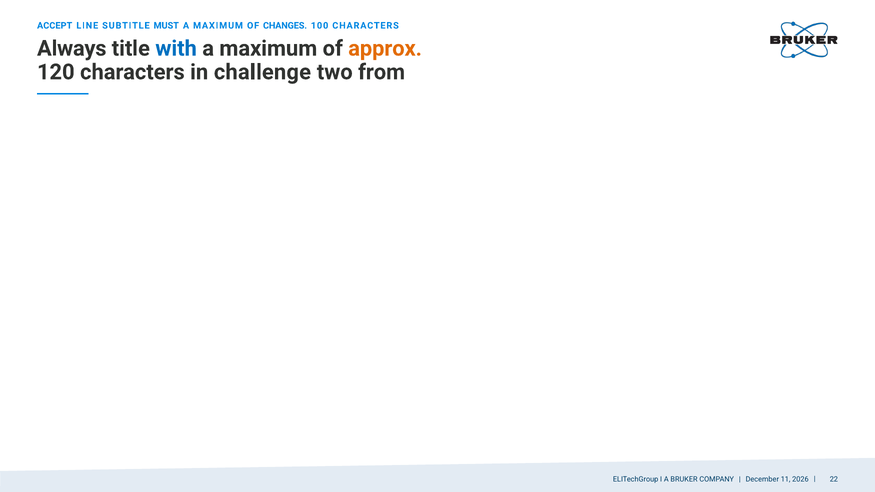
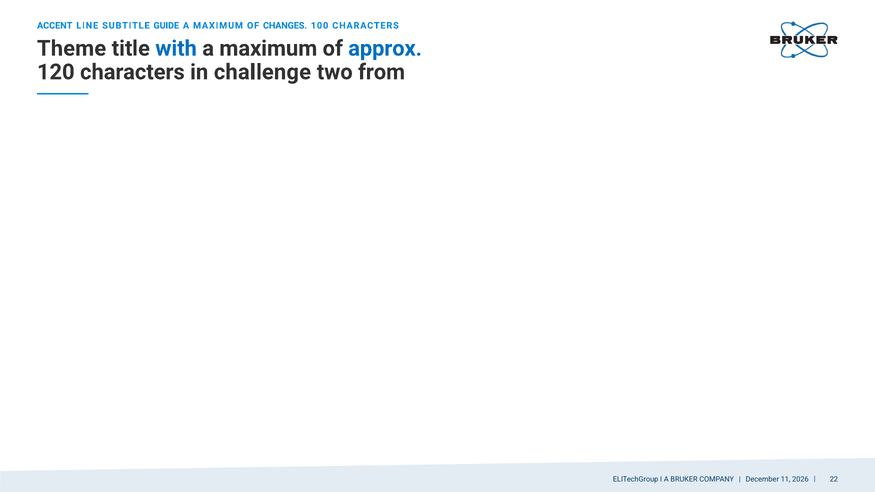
ACCEPT: ACCEPT -> ACCENT (55, 26)
MUST: MUST -> GUIDE (166, 26)
Always: Always -> Theme (72, 48)
approx colour: orange -> blue (385, 48)
